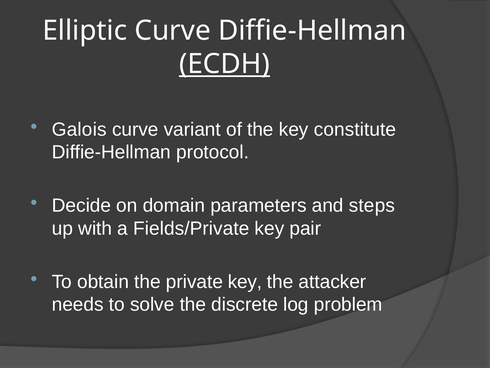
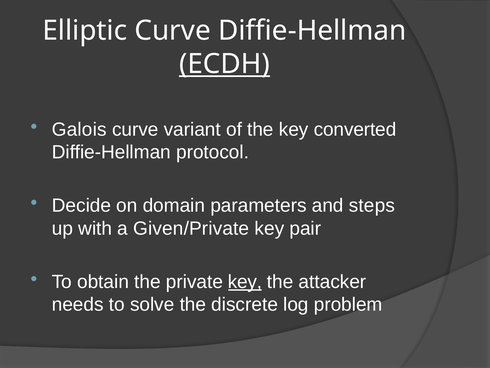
constitute: constitute -> converted (355, 129)
Fields/Private: Fields/Private -> Given/Private (191, 228)
key underline: none -> present (245, 281)
